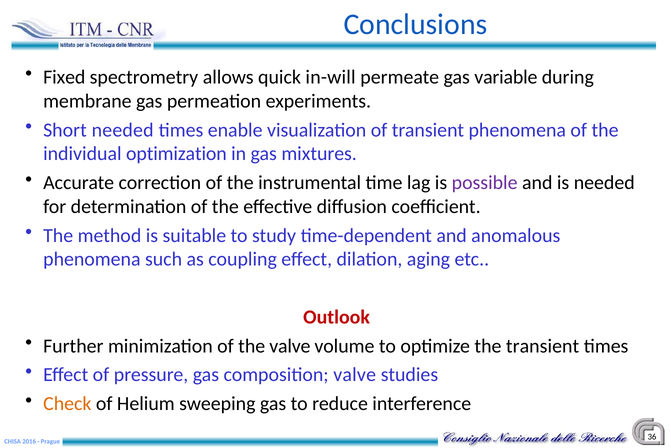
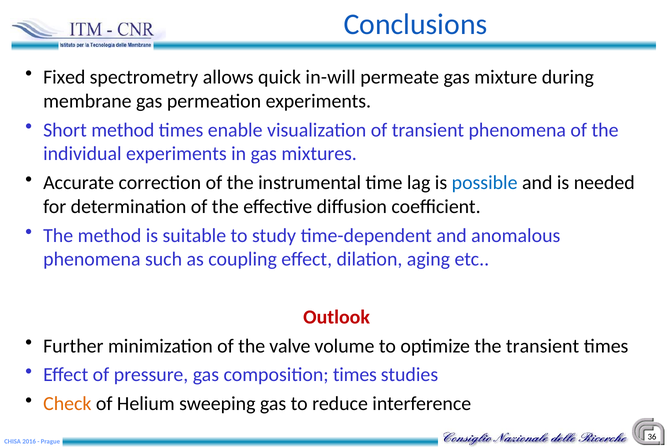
variable: variable -> mixture (506, 77)
Short needed: needed -> method (123, 130)
individual optimization: optimization -> experiments (176, 154)
possible colour: purple -> blue (485, 182)
composition valve: valve -> times (355, 374)
